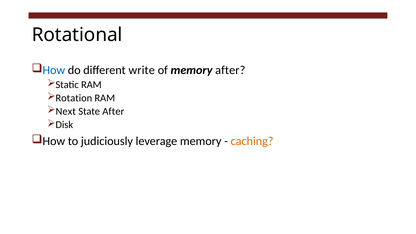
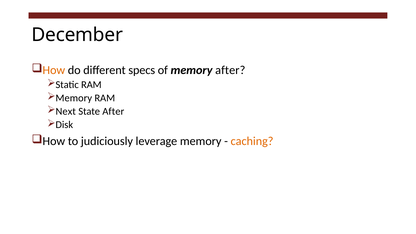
Rotational: Rotational -> December (77, 35)
How colour: blue -> orange (54, 70)
write: write -> specs (142, 70)
Rotation: Rotation -> Memory (74, 98)
